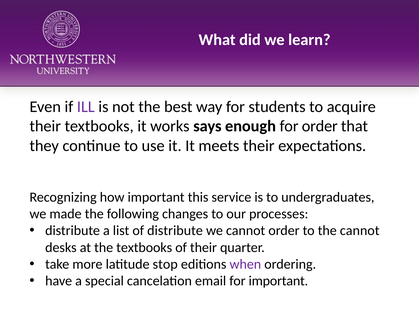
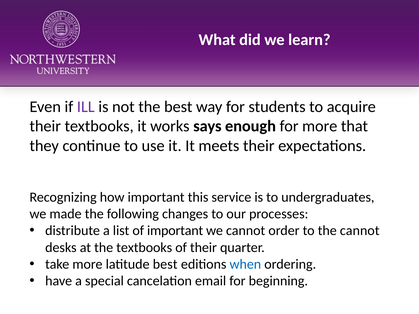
for order: order -> more (320, 126)
of distribute: distribute -> important (175, 231)
latitude stop: stop -> best (165, 264)
when colour: purple -> blue (245, 264)
for important: important -> beginning (278, 281)
